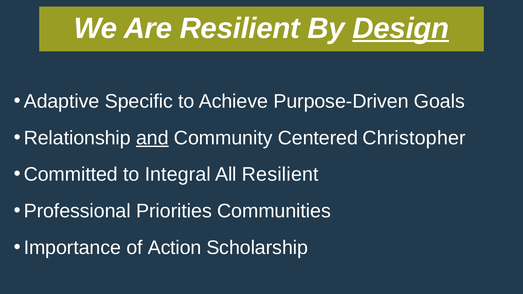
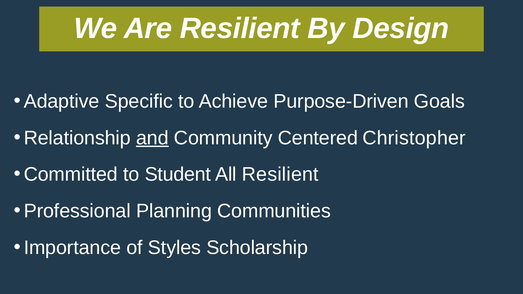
Design underline: present -> none (401, 28)
Integral: Integral -> Student (178, 175)
Priorities: Priorities -> Planning (174, 211)
Action: Action -> Styles (175, 248)
